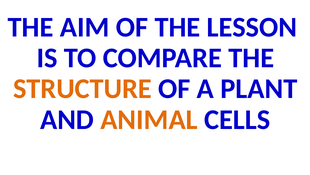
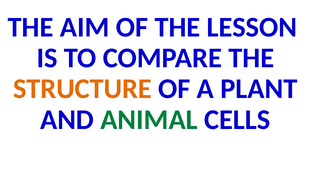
ANIMAL colour: orange -> green (149, 119)
